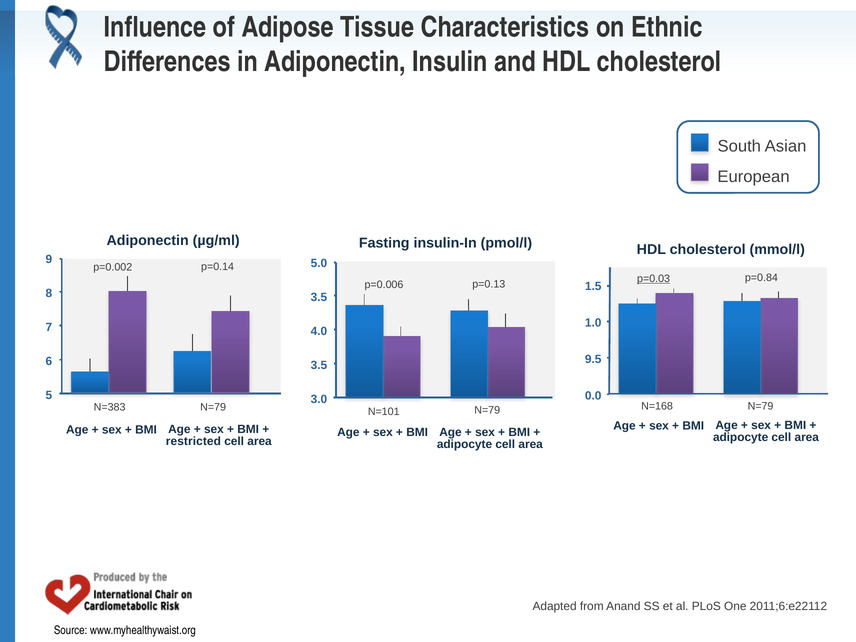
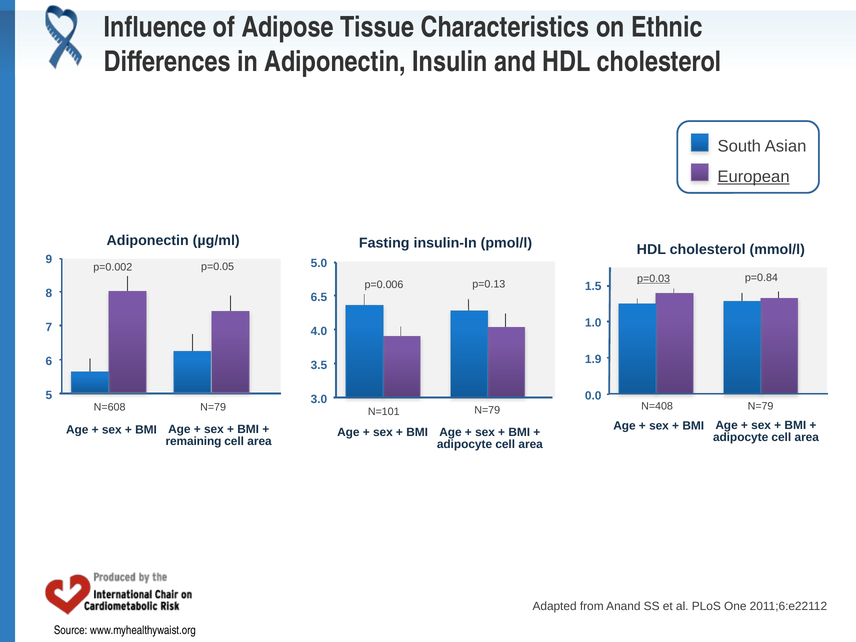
European underline: none -> present (754, 177)
p=0.14: p=0.14 -> p=0.05 (218, 267)
3.5: 3.5 -> 6.5 (319, 297)
9.5: 9.5 -> 1.9 (593, 359)
N=168: N=168 -> N=408 (657, 406)
N=383: N=383 -> N=608 (110, 407)
restricted: restricted -> remaining (193, 441)
